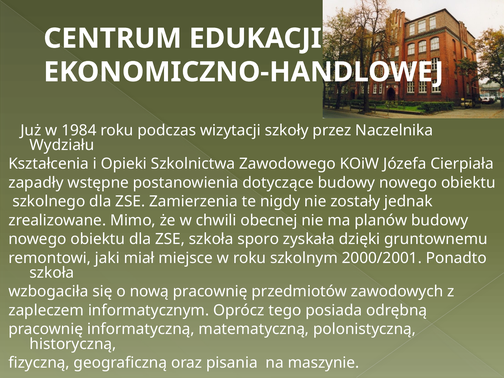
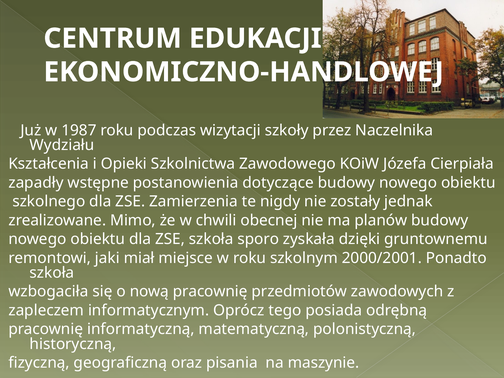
1984: 1984 -> 1987 (79, 130)
